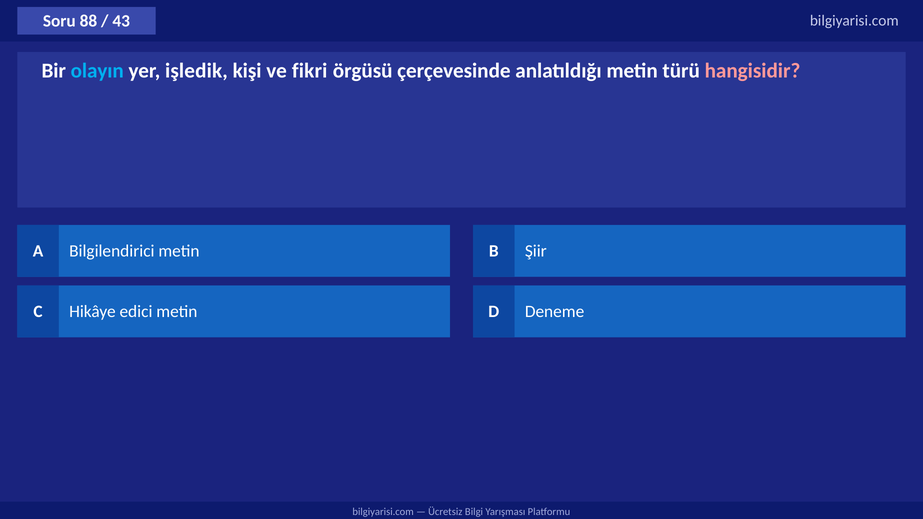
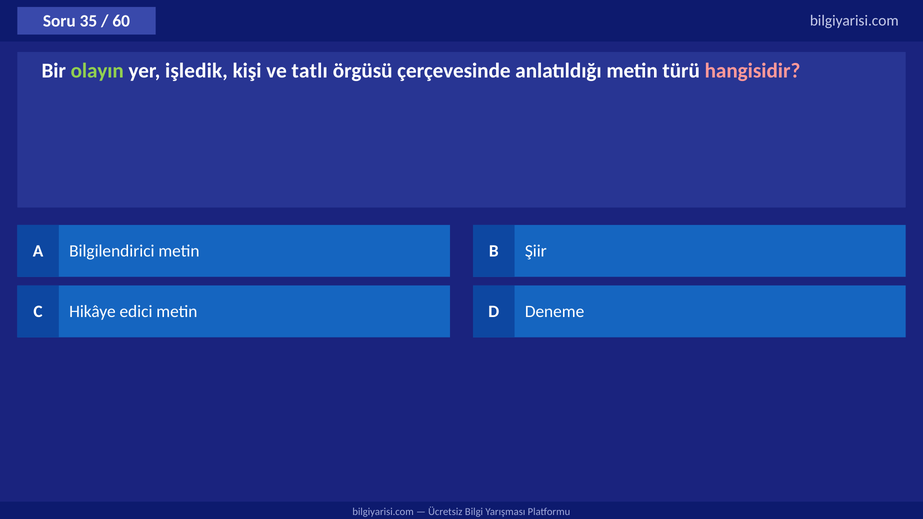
88: 88 -> 35 (88, 21)
43: 43 -> 60 (121, 21)
olayın colour: light blue -> light green (97, 71)
fikri: fikri -> tatlı (310, 71)
